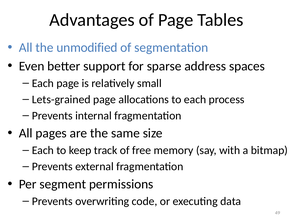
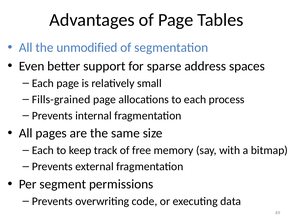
Lets-grained: Lets-grained -> Fills-grained (61, 100)
